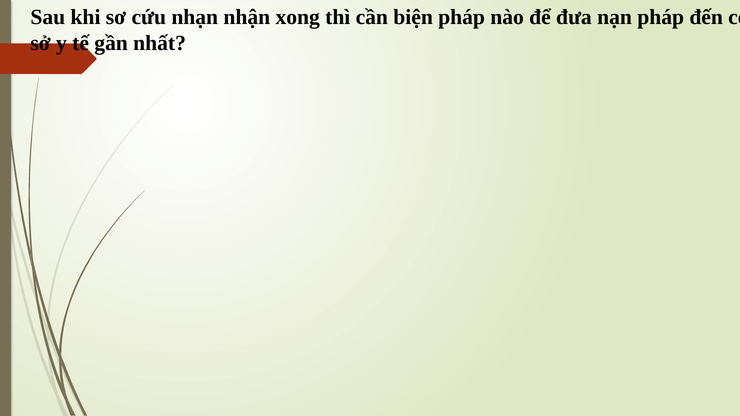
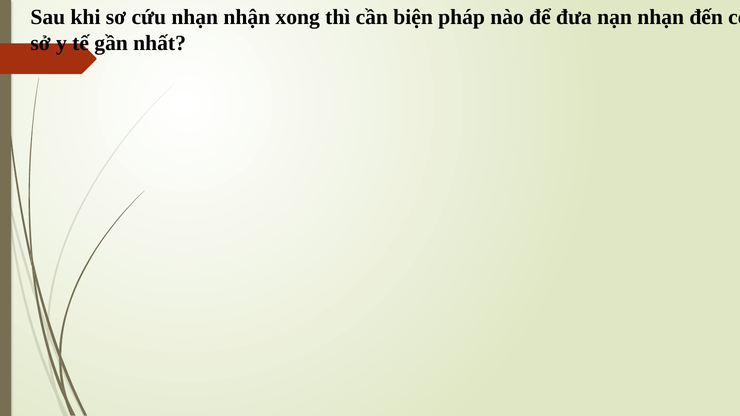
nạn pháp: pháp -> nhạn (661, 17)
